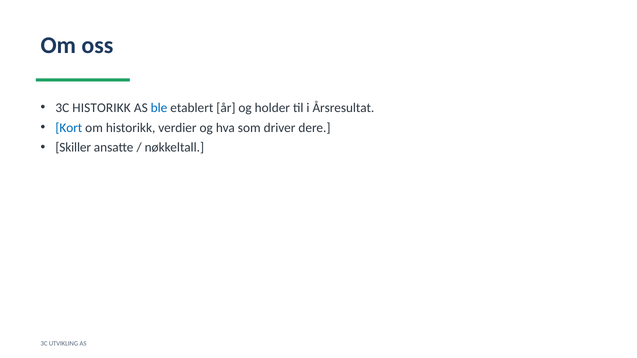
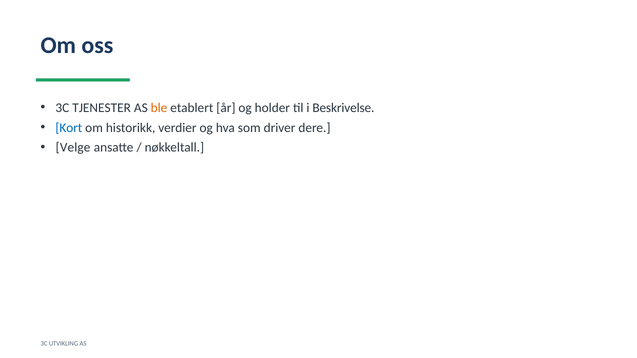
3C HISTORIKK: HISTORIKK -> TJENESTER (102, 108)
ble colour: blue -> orange (159, 108)
Årsresultat: Årsresultat -> Beskrivelse (343, 108)
Skiller: Skiller -> Velge (73, 148)
